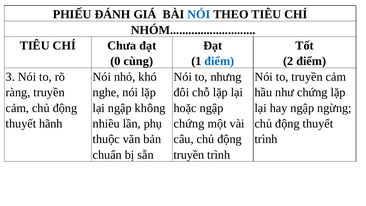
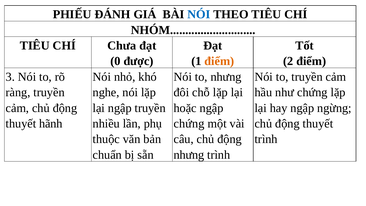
cùng: cùng -> được (138, 61)
điểm colour: blue -> orange (219, 61)
ngập không: không -> truyền (150, 108)
truyền: truyền -> nhưng (189, 155)
